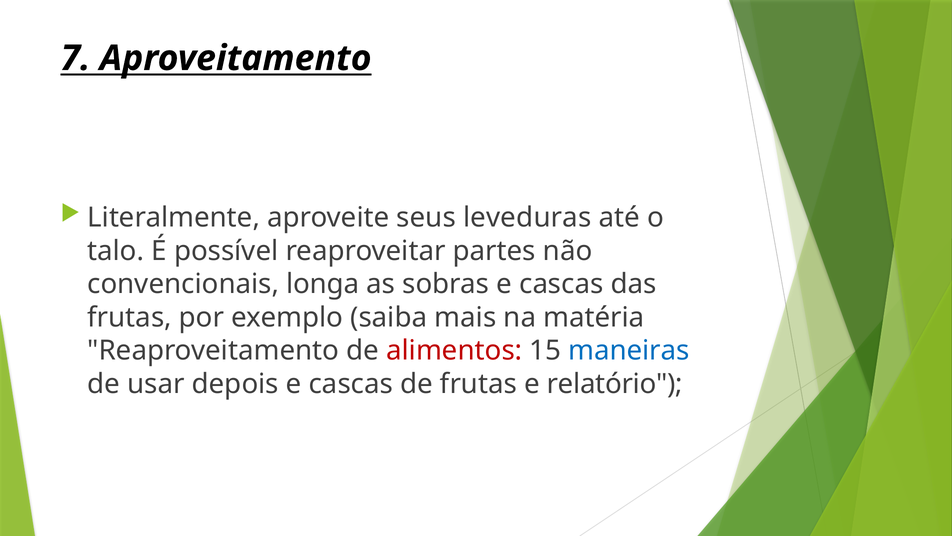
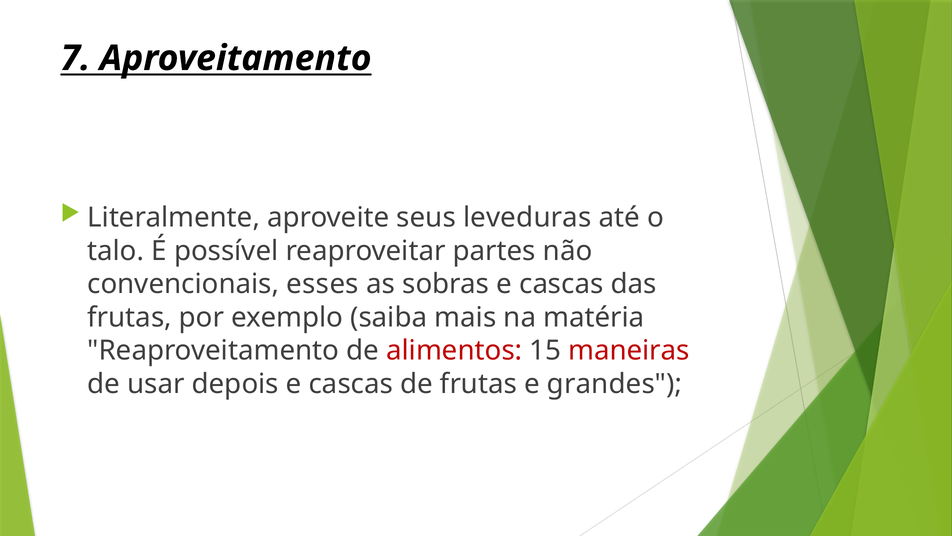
longa: longa -> esses (323, 284)
maneiras colour: blue -> red (629, 350)
relatório: relatório -> grandes (615, 384)
